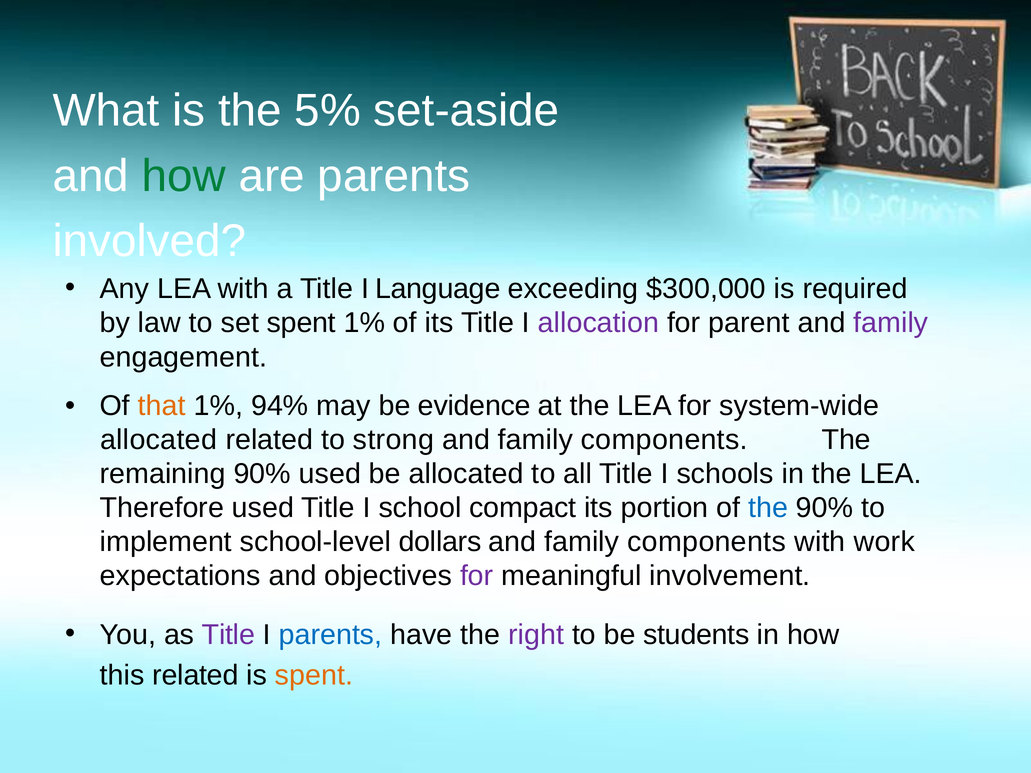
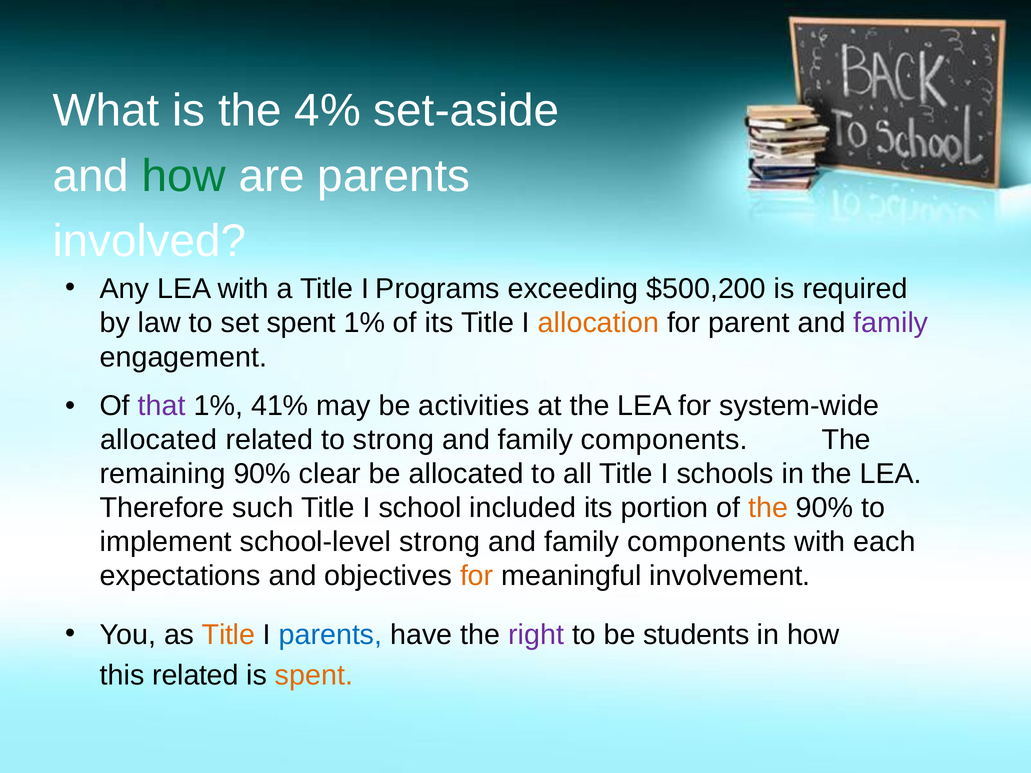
5%: 5% -> 4% (328, 111)
Language: Language -> Programs (438, 289)
$300,000: $300,000 -> $500,200 (706, 289)
allocation colour: purple -> orange (599, 323)
that colour: orange -> purple (162, 406)
94%: 94% -> 41% (280, 406)
evidence: evidence -> activities (474, 406)
90% used: used -> clear (330, 474)
Therefore used: used -> such (263, 508)
compact: compact -> included (523, 508)
the colour: blue -> orange (768, 508)
school-level dollars: dollars -> strong (440, 542)
work: work -> each (884, 542)
for colour: purple -> orange (477, 576)
Title colour: purple -> orange (228, 635)
